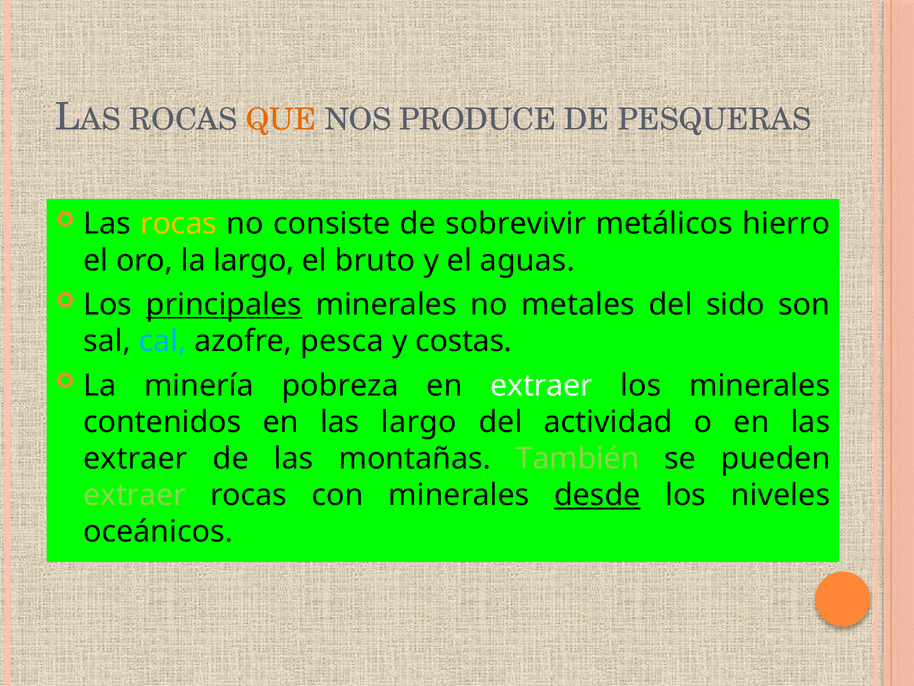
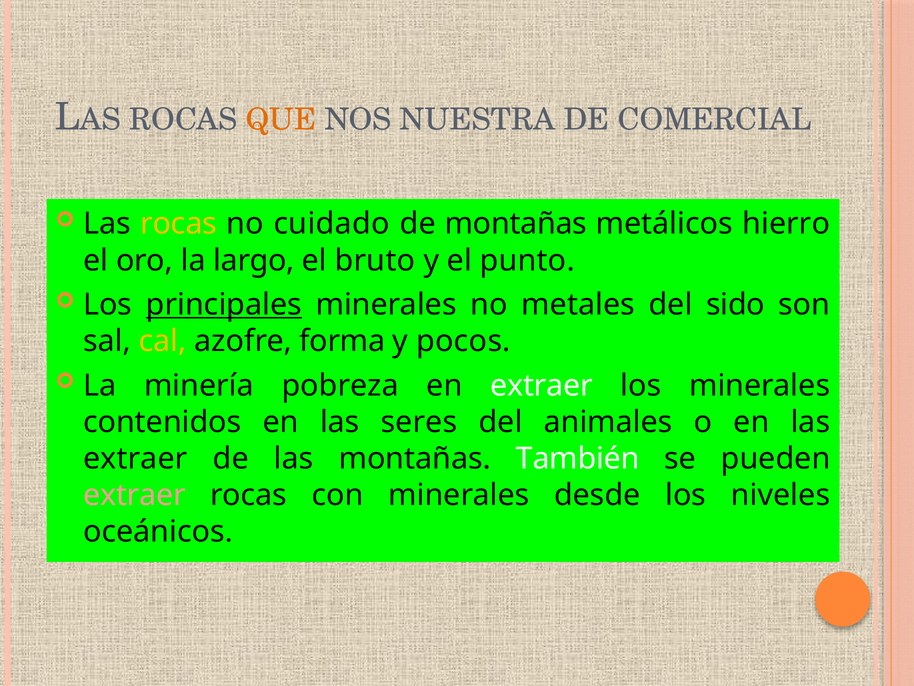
PRODUCE: PRODUCE -> NUESTRA (478, 119)
PESQUERAS: PESQUERAS -> COMERCIAL (715, 119)
consiste: consiste -> cuidado (332, 224)
de sobrevivir: sobrevivir -> montañas (516, 224)
aguas: aguas -> punto (527, 260)
cal colour: light blue -> yellow (163, 341)
pesca: pesca -> forma (342, 341)
costas: costas -> pocos (463, 341)
las largo: largo -> seres (419, 422)
actividad: actividad -> animales (608, 422)
También colour: light green -> white (578, 458)
extraer colour: light green -> pink (134, 495)
desde underline: present -> none (597, 495)
